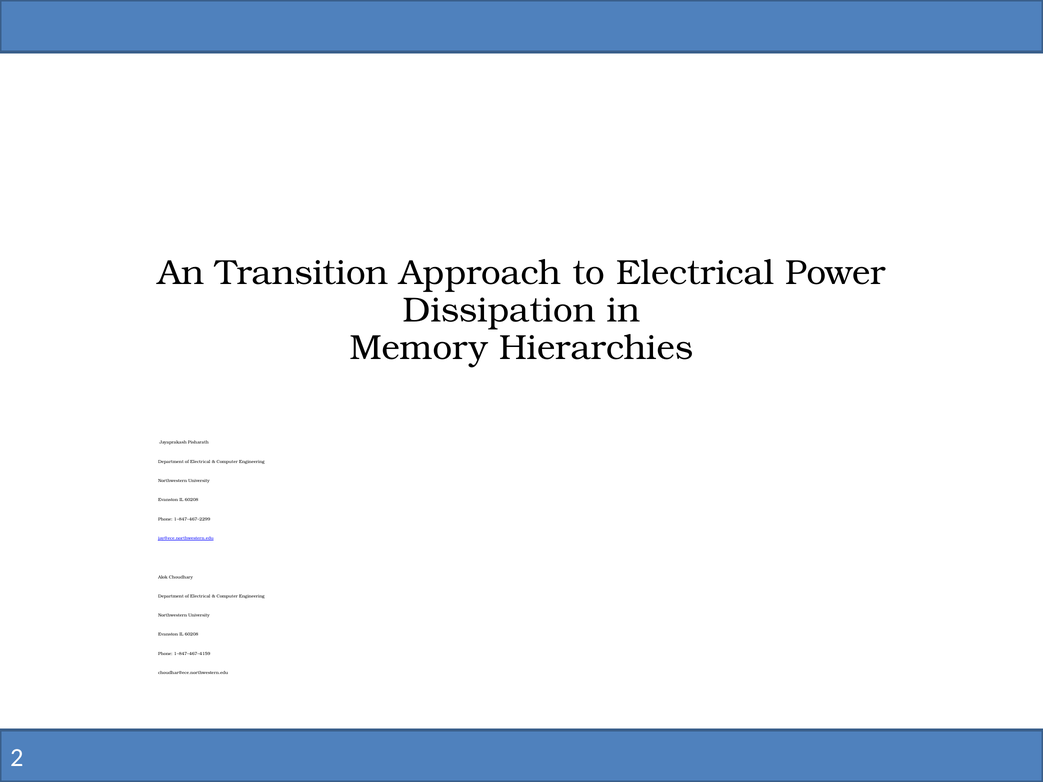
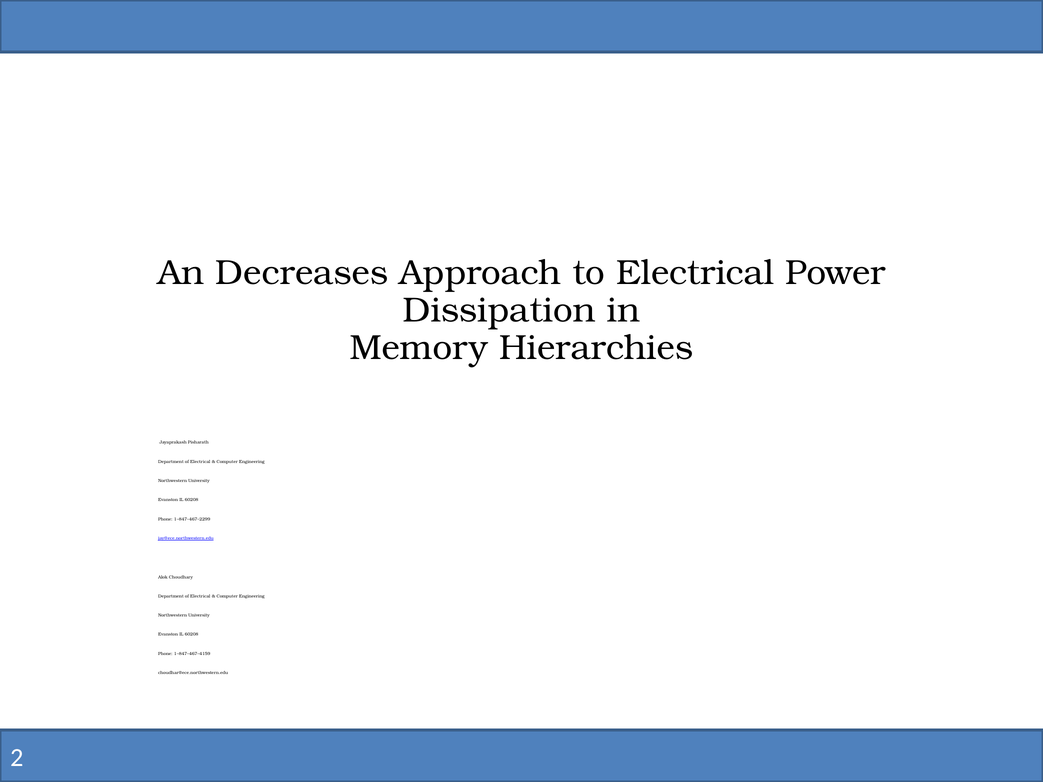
Transition: Transition -> Decreases (302, 273)
